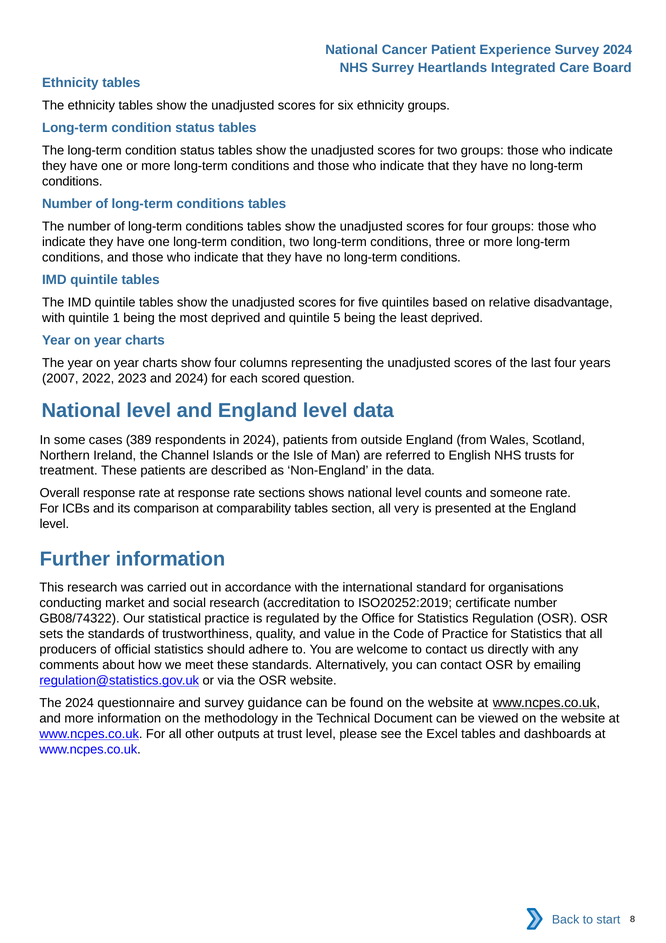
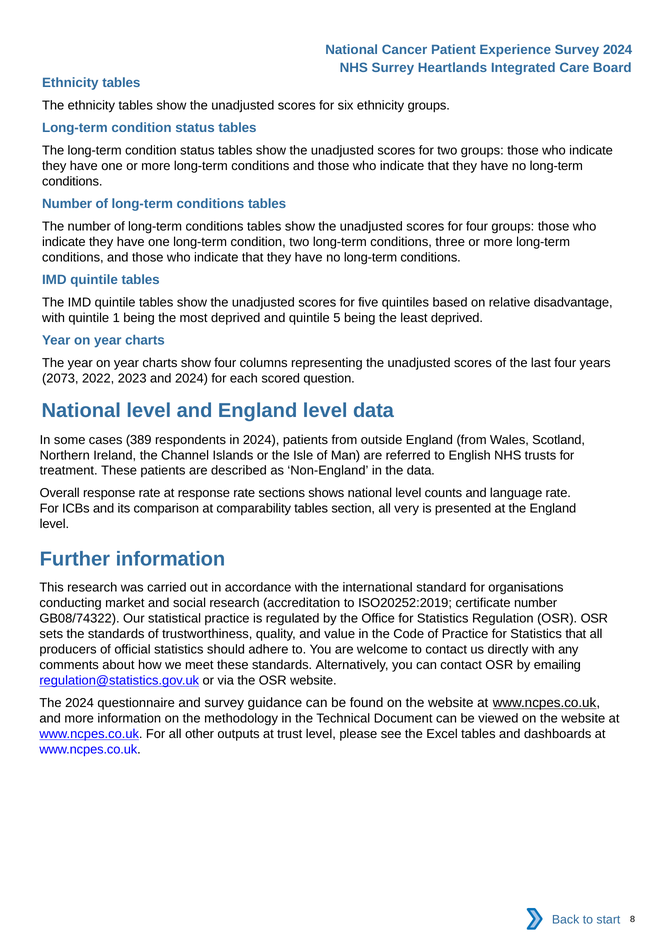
2007: 2007 -> 2073 (60, 378)
someone: someone -> language (516, 493)
